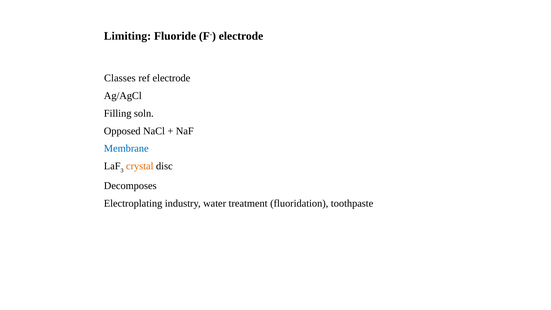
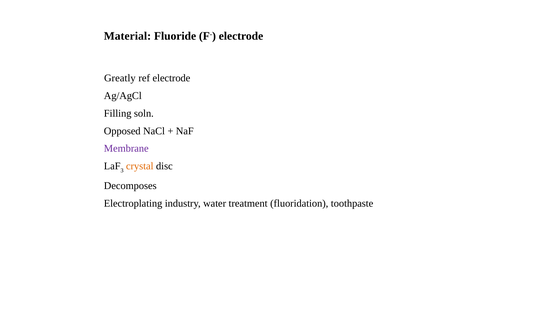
Limiting: Limiting -> Material (127, 36)
Classes: Classes -> Greatly (120, 78)
Membrane colour: blue -> purple (126, 148)
